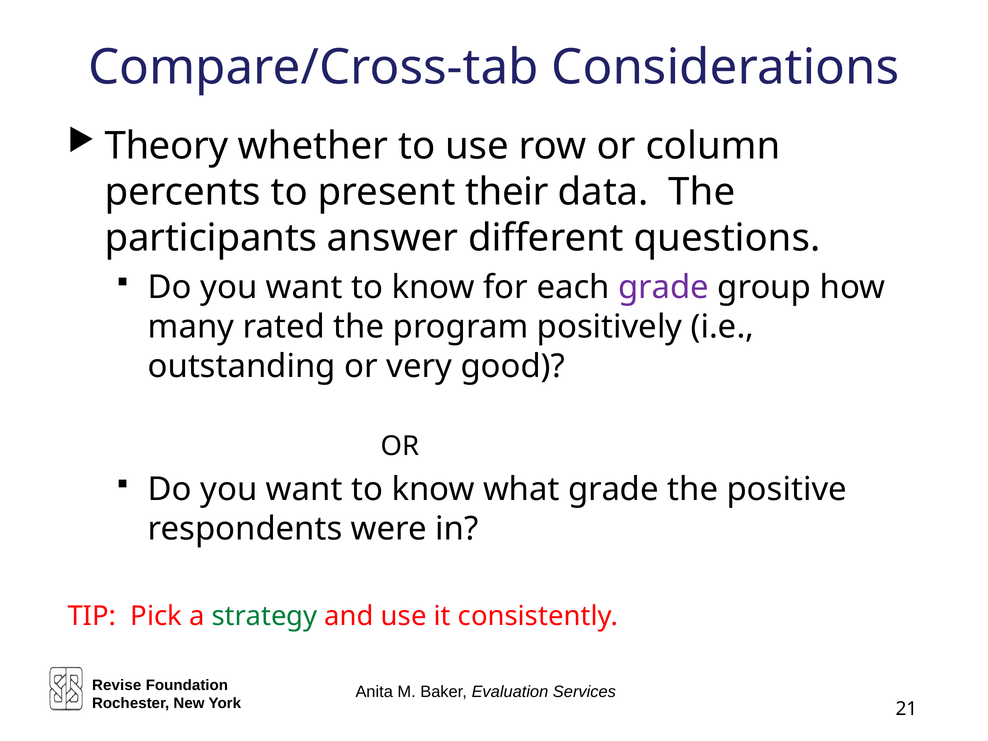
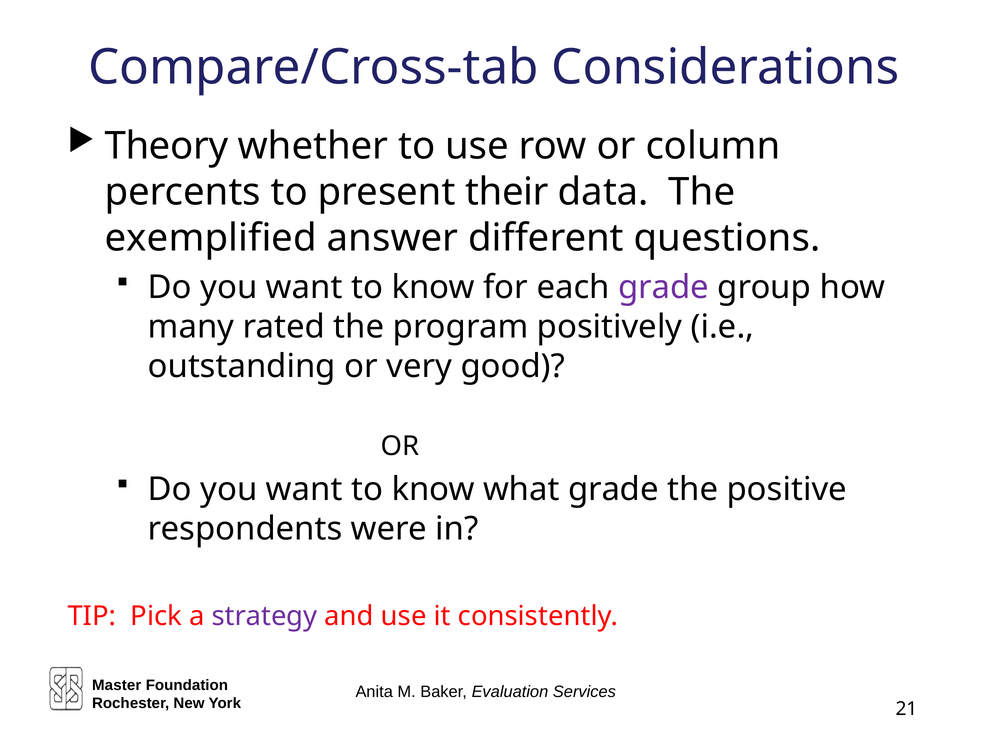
participants: participants -> exemplified (211, 238)
strategy colour: green -> purple (265, 616)
Revise: Revise -> Master (117, 685)
